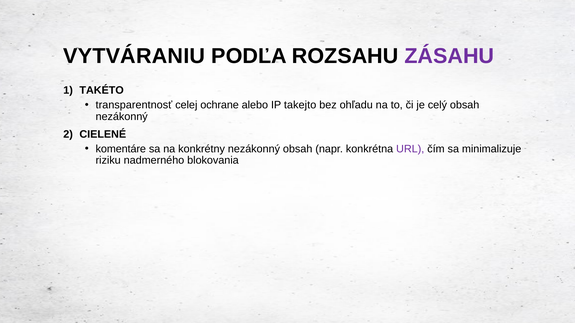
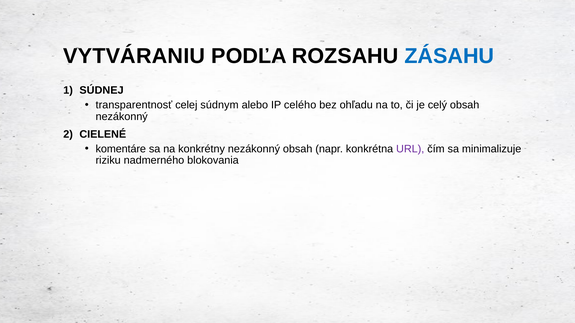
ZÁSAHU colour: purple -> blue (449, 56)
TAKÉTO: TAKÉTO -> SÚDNEJ (102, 90)
ochrane: ochrane -> súdnym (219, 105)
takejto: takejto -> celého (300, 105)
